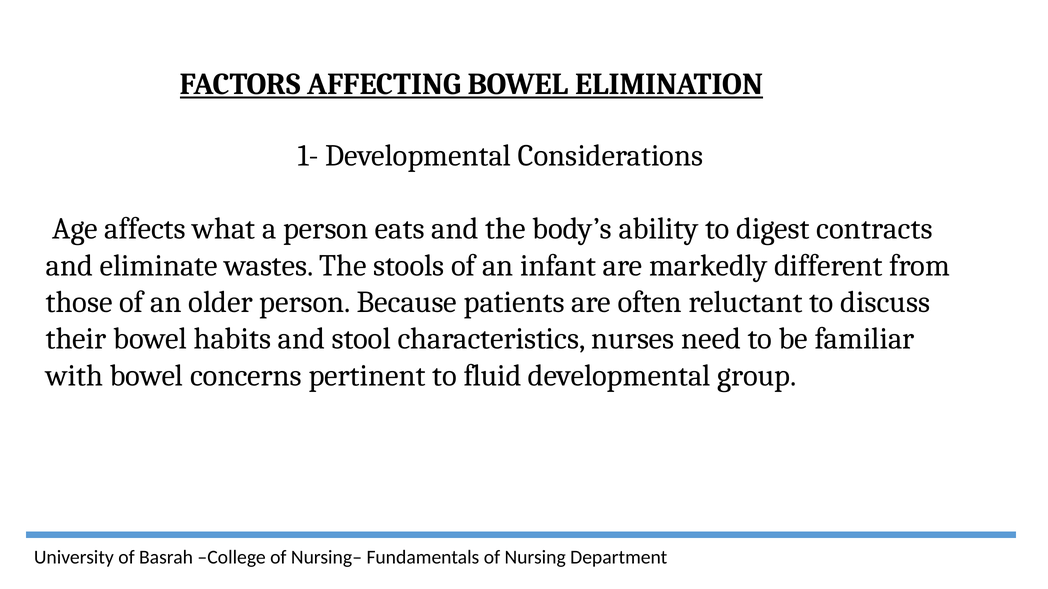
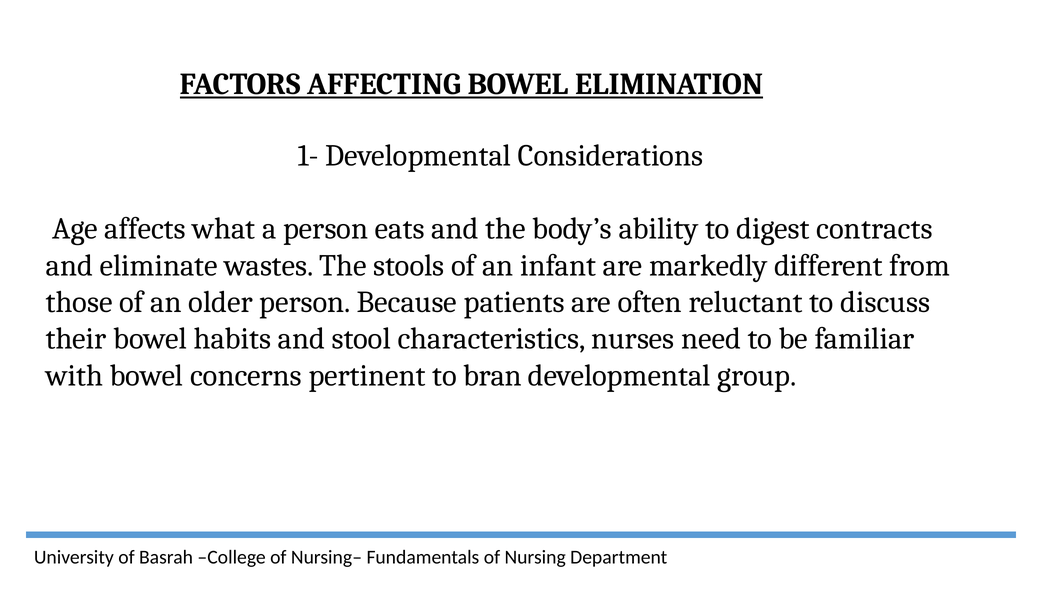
fluid: fluid -> bran (492, 376)
